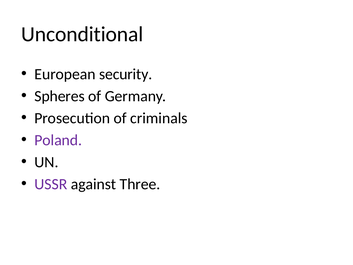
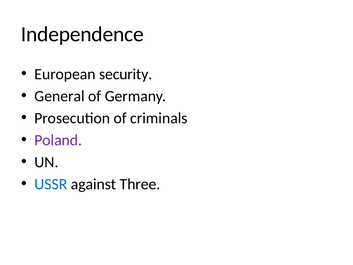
Unconditional: Unconditional -> Independence (82, 34)
Spheres: Spheres -> General (60, 96)
USSR colour: purple -> blue (51, 184)
